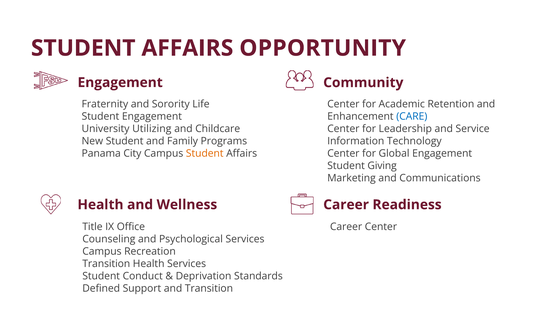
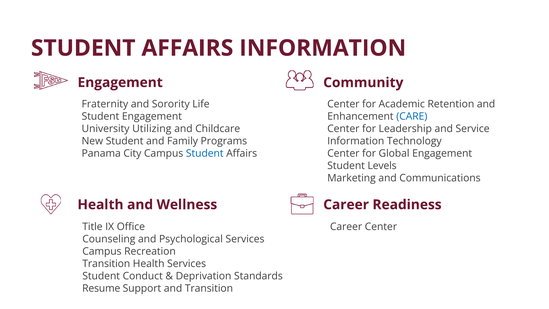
AFFAIRS OPPORTUNITY: OPPORTUNITY -> INFORMATION (323, 48)
Student colour: orange -> blue (205, 153)
Giving: Giving -> Levels (382, 166)
Defined: Defined -> Resume (101, 288)
